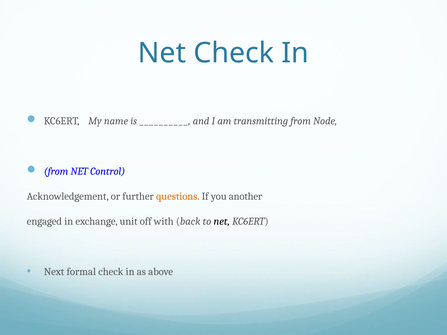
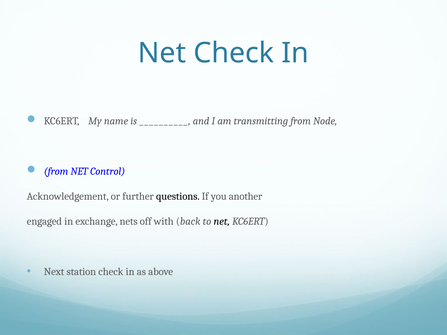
questions colour: orange -> black (178, 197)
unit: unit -> nets (129, 222)
formal: formal -> station (81, 272)
